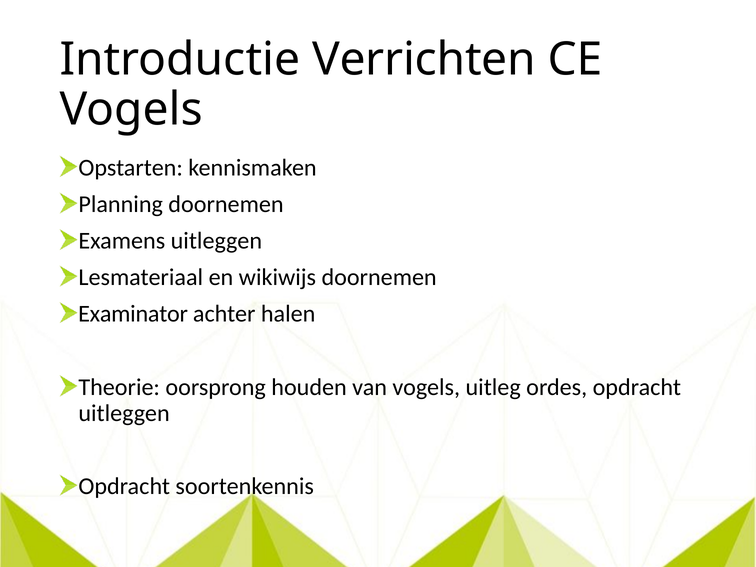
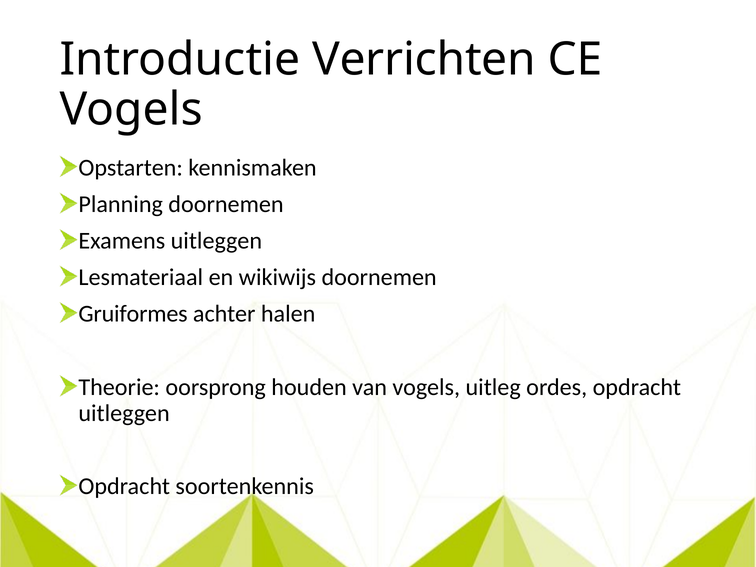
Examinator: Examinator -> Gruiformes (133, 314)
